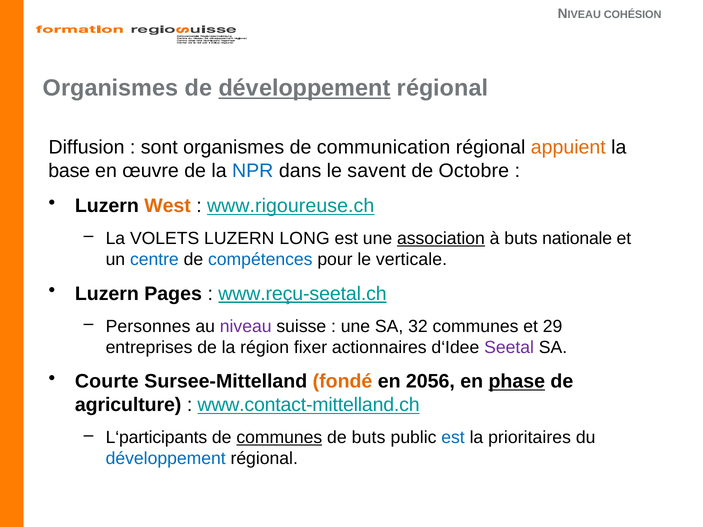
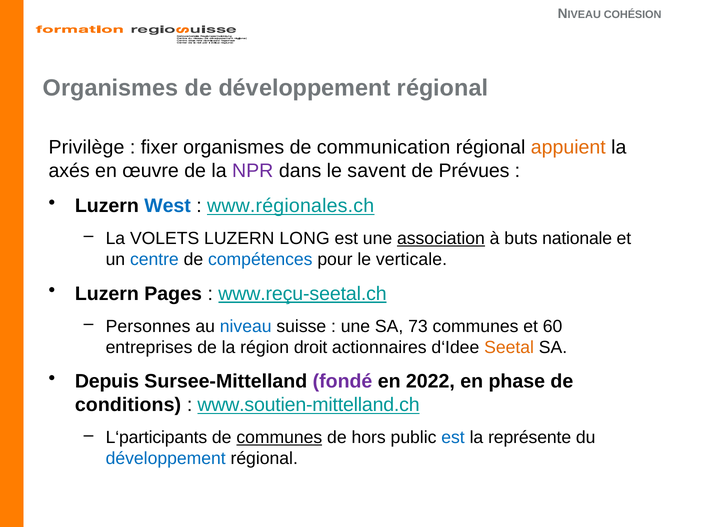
développement underline: present -> none (305, 88)
Diffusion: Diffusion -> Privilège (86, 147)
sont: sont -> fixer (159, 147)
base: base -> axés (69, 171)
NPR colour: blue -> purple (253, 171)
Octobre: Octobre -> Prévues (474, 171)
West colour: orange -> blue (168, 206)
www.rigoureuse.ch: www.rigoureuse.ch -> www.régionales.ch (291, 206)
niveau colour: purple -> blue (246, 326)
32: 32 -> 73 (418, 326)
29: 29 -> 60 (553, 326)
fixer: fixer -> droit (311, 348)
Seetal colour: purple -> orange (509, 348)
Courte: Courte -> Depuis (107, 382)
fondé colour: orange -> purple (343, 382)
2056: 2056 -> 2022 (430, 382)
phase underline: present -> none (517, 382)
agriculture: agriculture -> conditions (128, 405)
www.contact-mittelland.ch: www.contact-mittelland.ch -> www.soutien-mittelland.ch (309, 405)
de buts: buts -> hors (369, 438)
prioritaires: prioritaires -> représente (530, 438)
